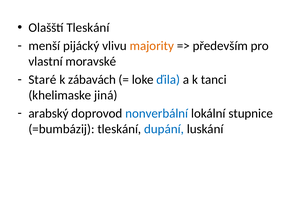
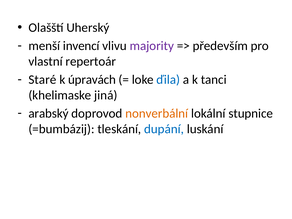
Olašští Tleskání: Tleskání -> Uherský (88, 28)
pijácký: pijácký -> invencí (81, 46)
majority colour: orange -> purple (152, 46)
moravské: moravské -> repertoár (91, 61)
zábavách: zábavách -> úpravách (92, 80)
nonverbální colour: blue -> orange (157, 113)
